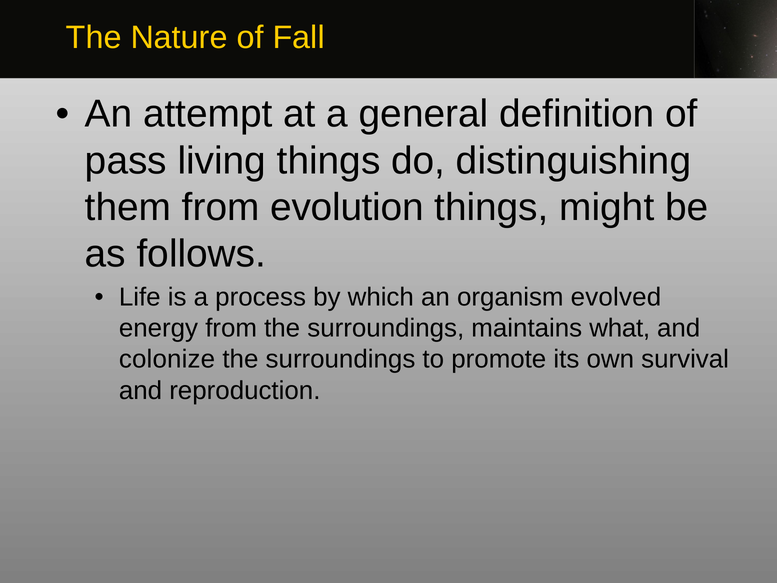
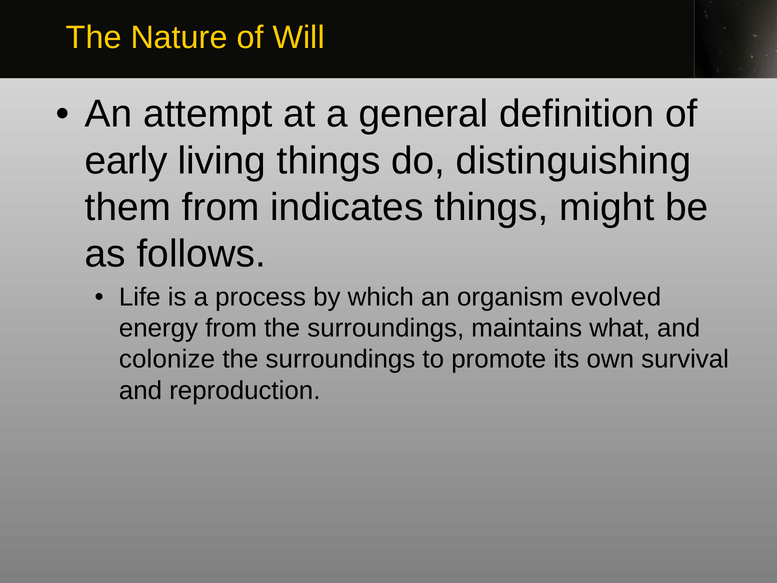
Fall: Fall -> Will (299, 37)
pass: pass -> early (126, 161)
evolution: evolution -> indicates (347, 207)
